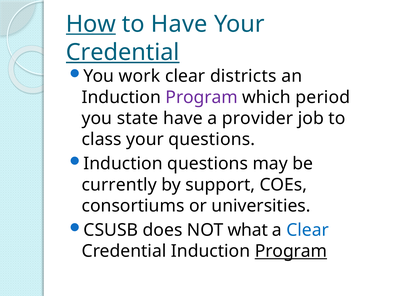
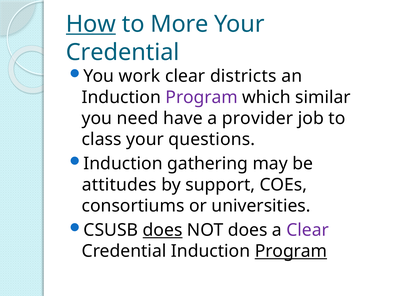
to Have: Have -> More (179, 24)
Credential underline: present -> none (123, 52)
period: period -> similar (323, 97)
state: state -> need (138, 118)
Induction questions: questions -> gathering (208, 164)
currently: currently -> attitudes (119, 185)
does underline: none -> present (163, 230)
NOT what: what -> does (248, 230)
Clear colour: blue -> purple (308, 230)
